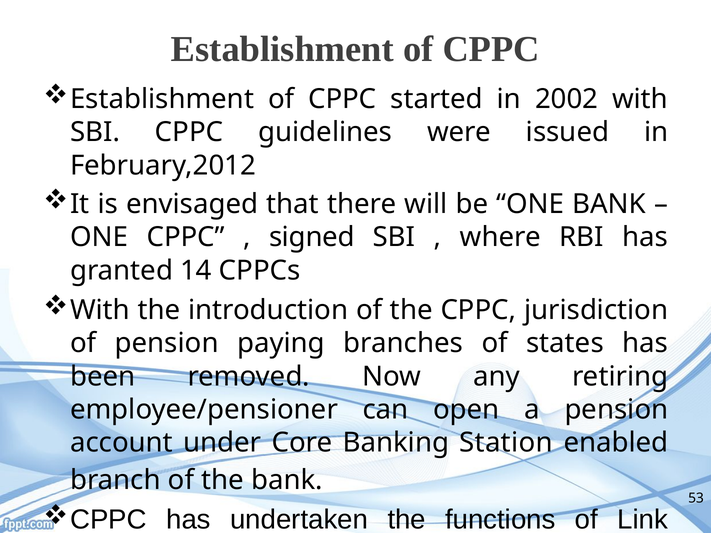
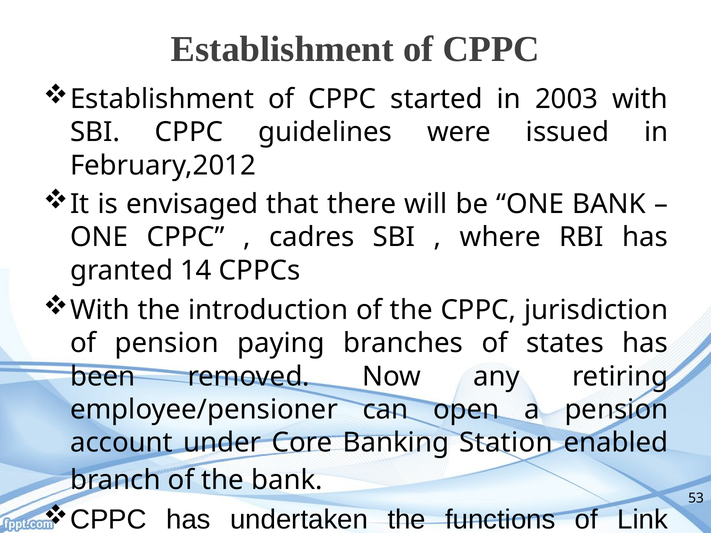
2002: 2002 -> 2003 (567, 99)
signed: signed -> cadres (312, 237)
